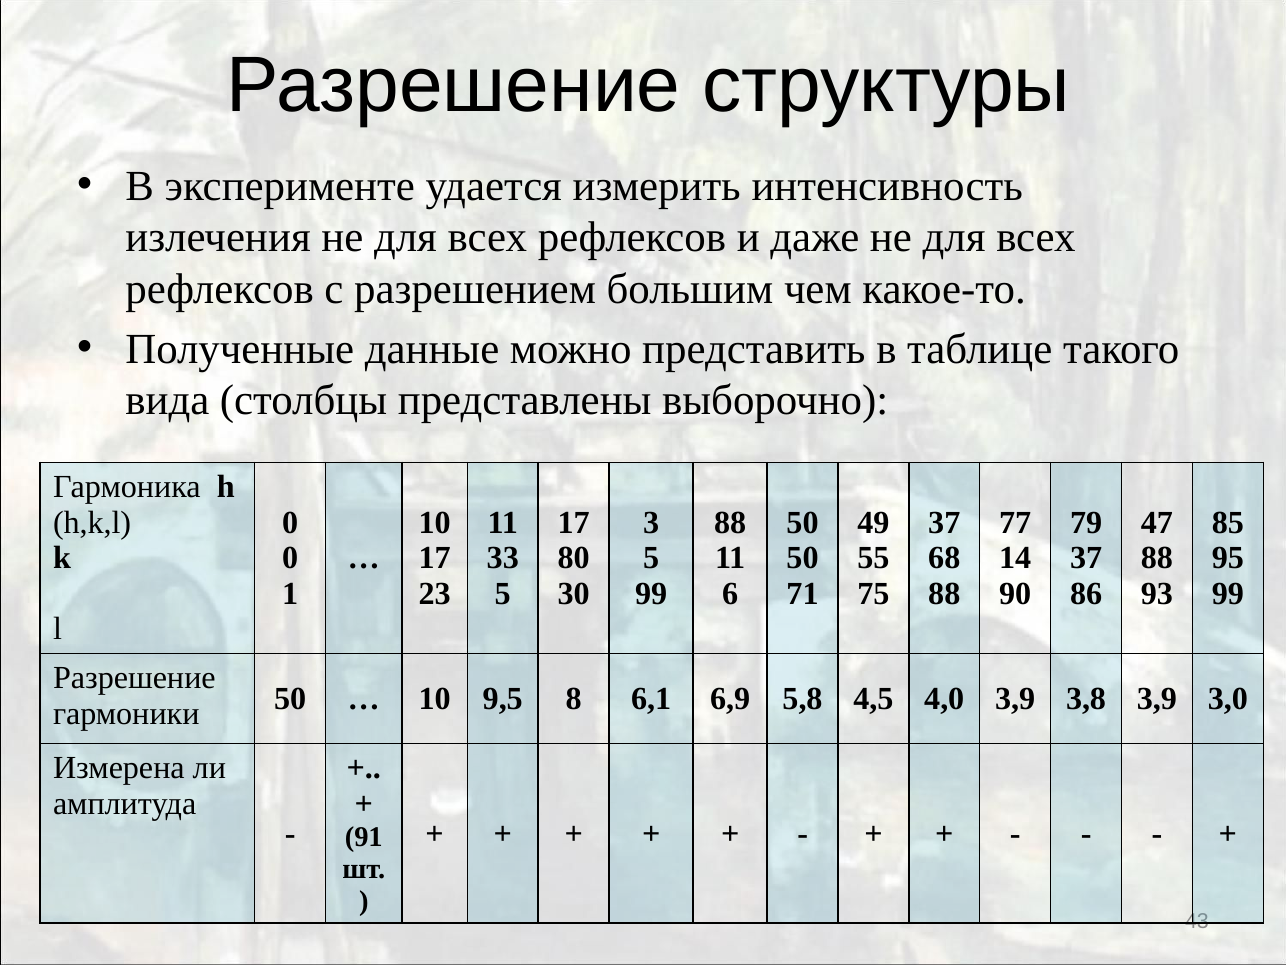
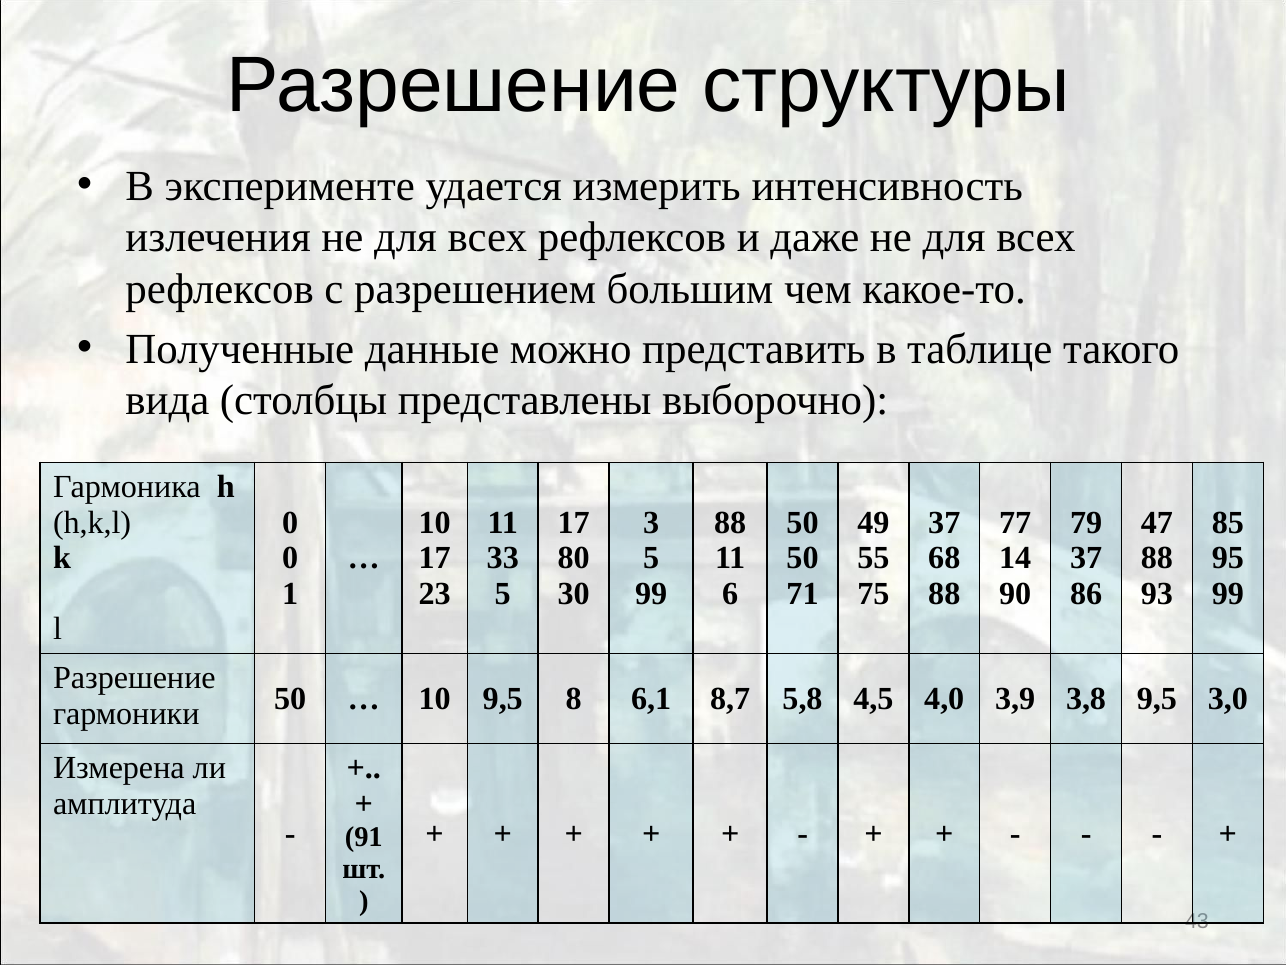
6,9: 6,9 -> 8,7 (730, 698)
3,8 3,9: 3,9 -> 9,5 (1157, 698)
